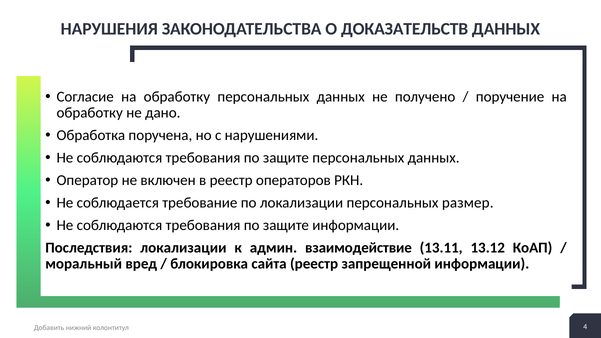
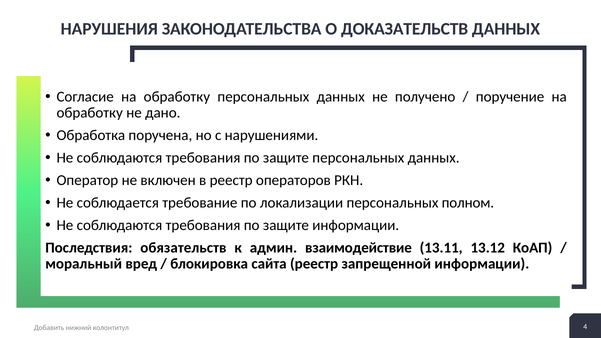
размер: размер -> полном (468, 203)
Последствия локализации: локализации -> обязательств (183, 248)
